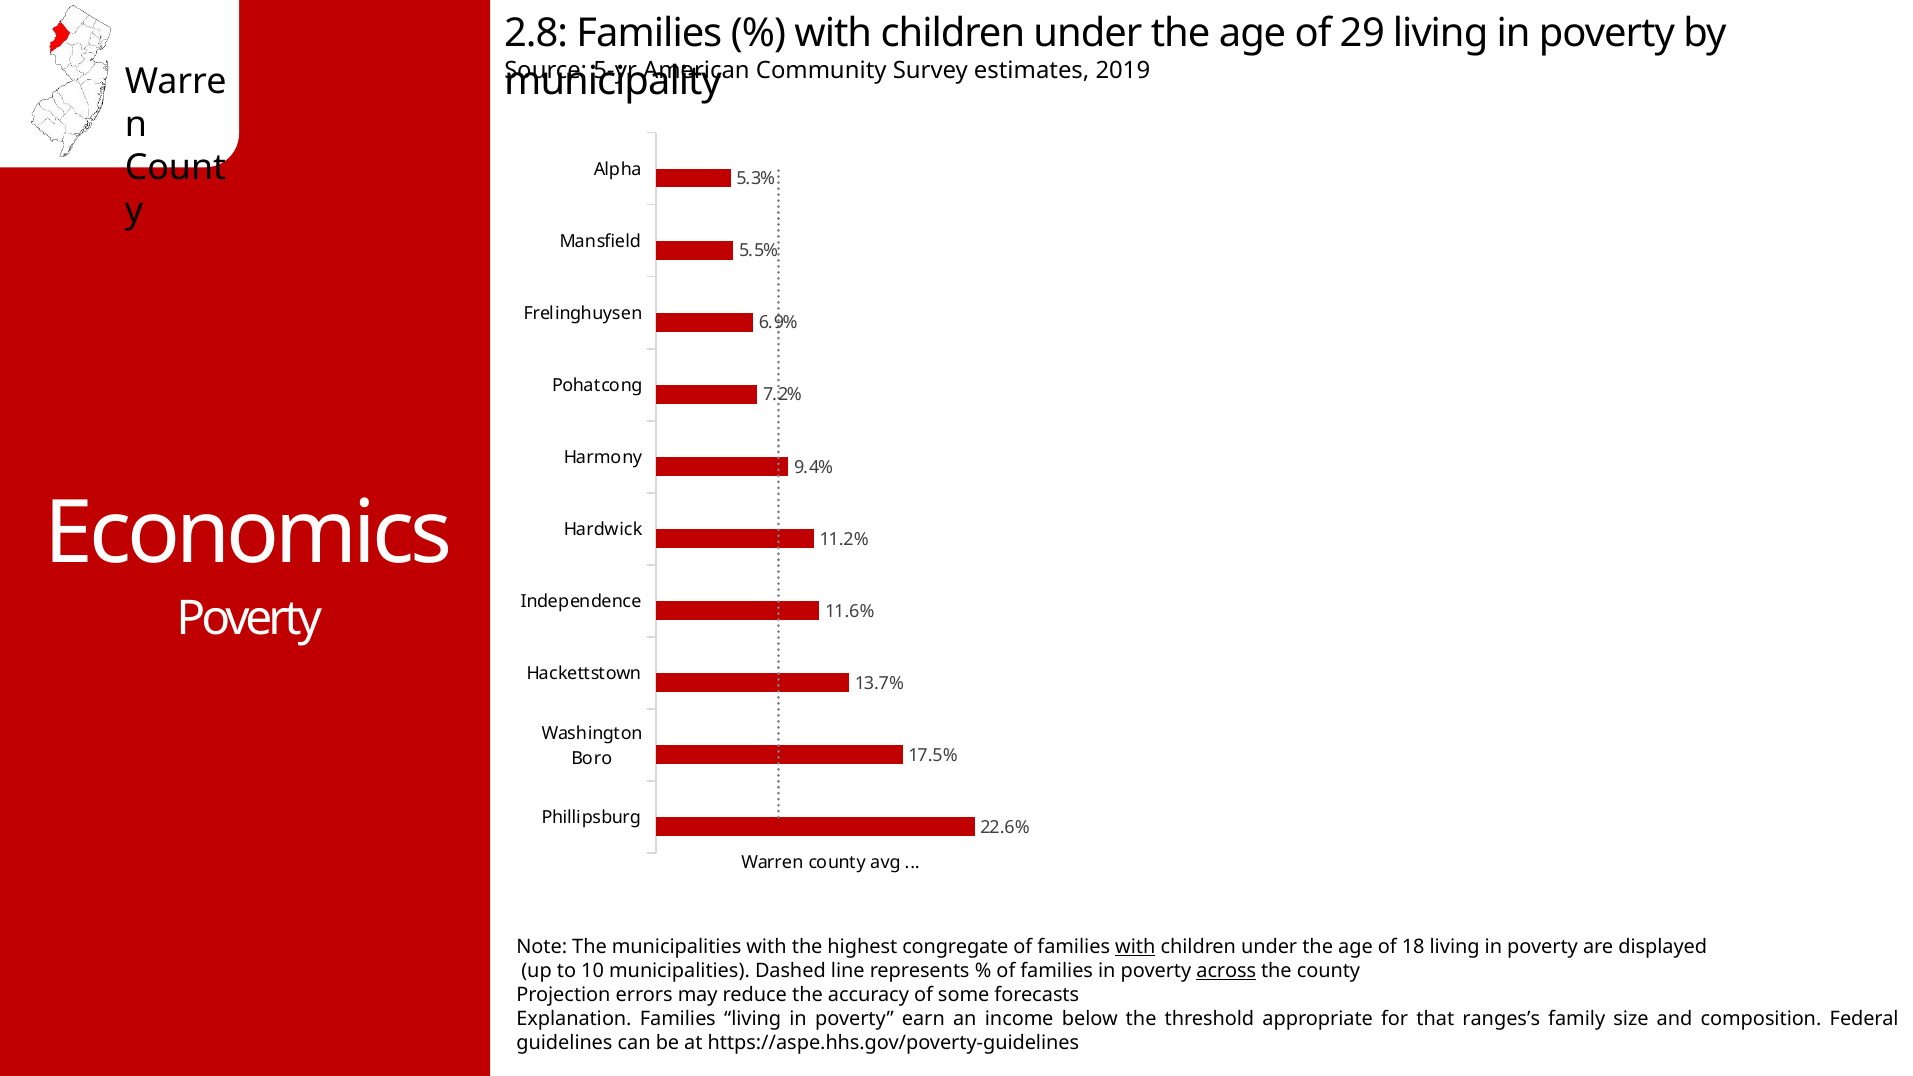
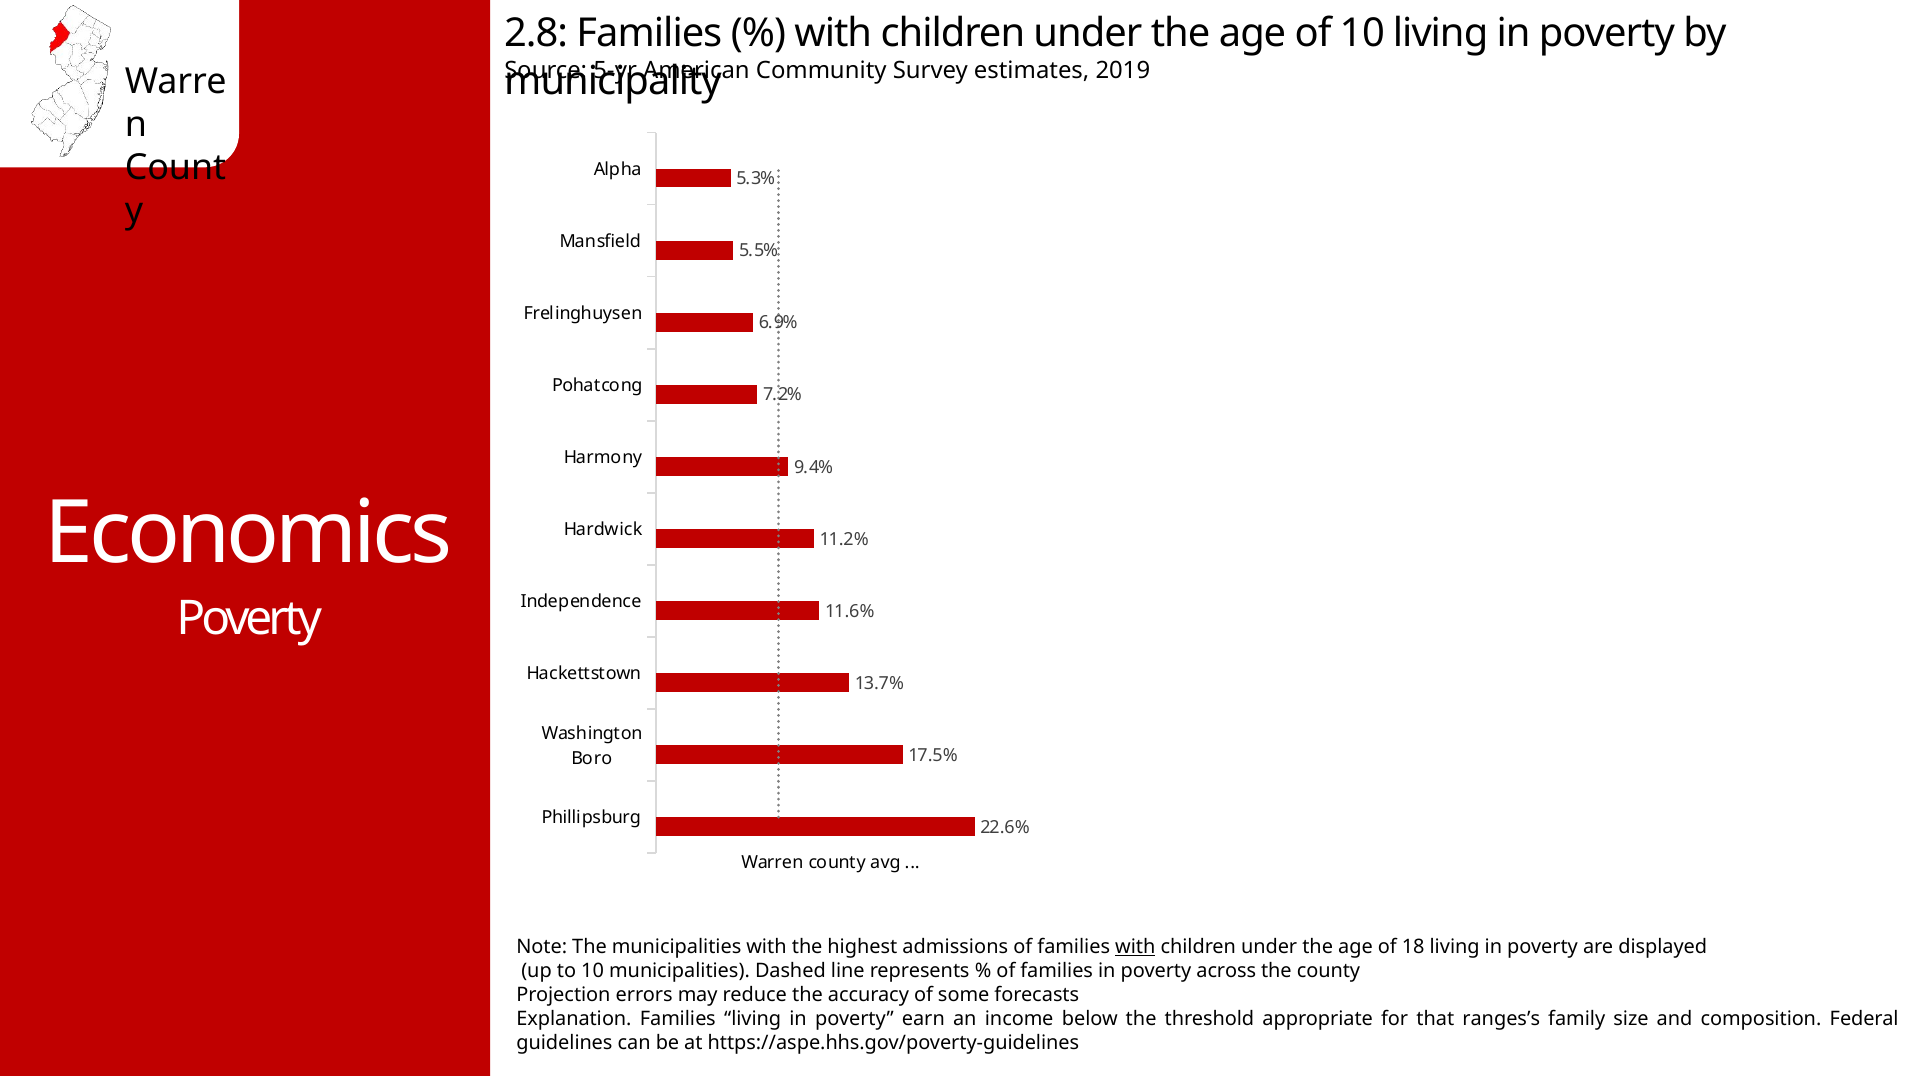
of 29: 29 -> 10 (1362, 34)
congregate: congregate -> admissions (955, 947)
across underline: present -> none (1226, 971)
